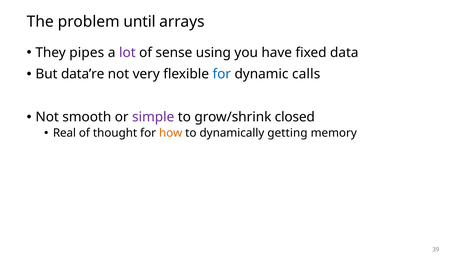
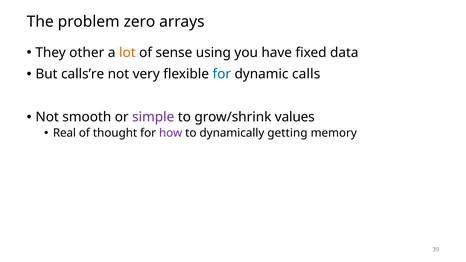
until: until -> zero (139, 22)
pipes: pipes -> other (87, 53)
lot colour: purple -> orange (127, 53)
data’re: data’re -> calls’re (83, 74)
closed: closed -> values (295, 117)
how colour: orange -> purple (171, 133)
